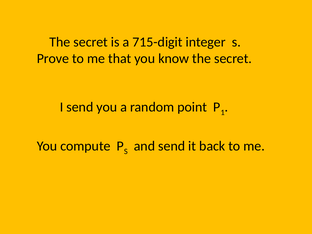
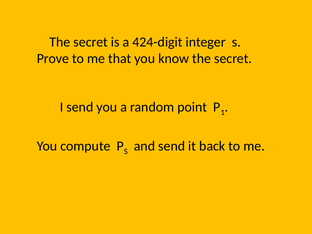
715-digit: 715-digit -> 424-digit (157, 42)
